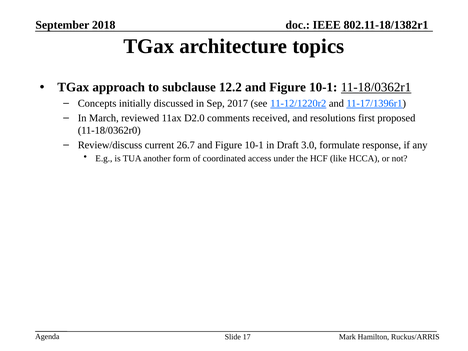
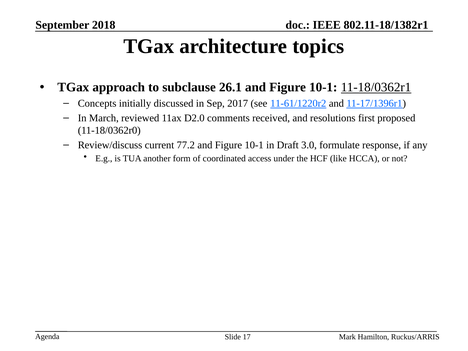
12.2: 12.2 -> 26.1 (230, 87)
11-12/1220r2: 11-12/1220r2 -> 11-61/1220r2 (298, 103)
26.7: 26.7 -> 77.2 (186, 145)
